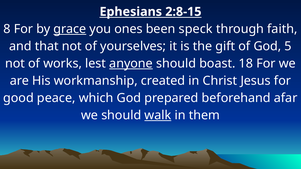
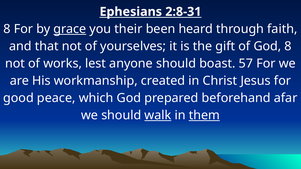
2:8-15: 2:8-15 -> 2:8-31 (183, 12)
ones: ones -> their (128, 29)
speck: speck -> heard (196, 29)
God 5: 5 -> 8 (288, 46)
anyone underline: present -> none (131, 64)
18: 18 -> 57 (246, 64)
them underline: none -> present (204, 116)
